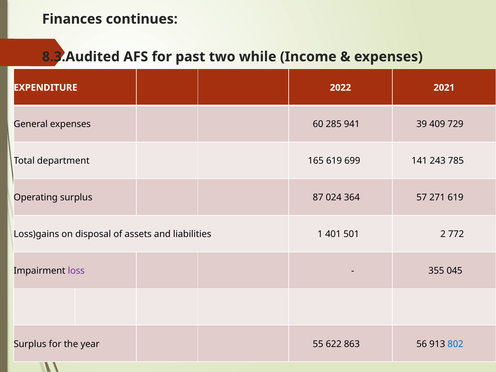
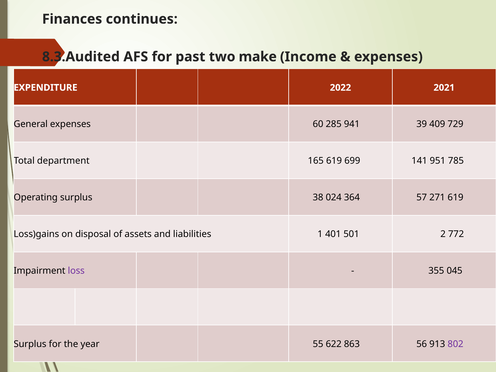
while: while -> make (258, 57)
243: 243 -> 951 (438, 161)
87: 87 -> 38 (318, 197)
802 colour: blue -> purple (456, 344)
